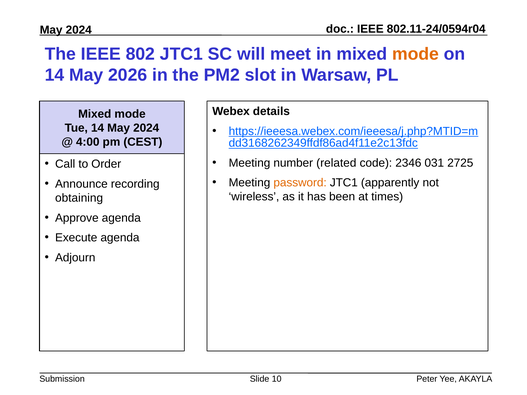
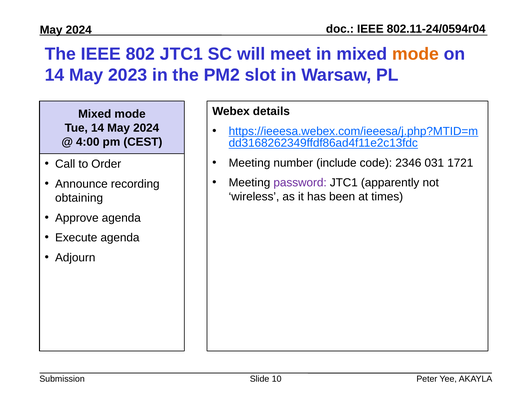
2026: 2026 -> 2023 (128, 75)
related: related -> include (336, 163)
2725: 2725 -> 1721 (460, 163)
password colour: orange -> purple (300, 183)
